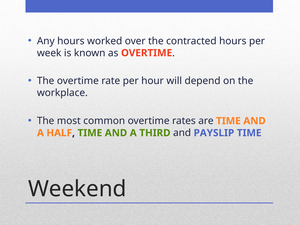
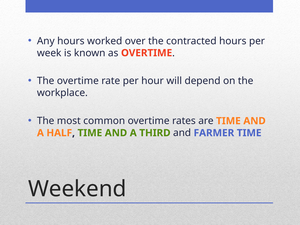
PAYSLIP: PAYSLIP -> FARMER (214, 133)
